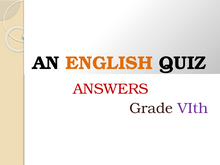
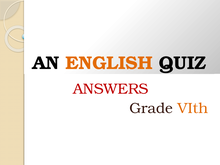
VIth colour: purple -> orange (193, 108)
